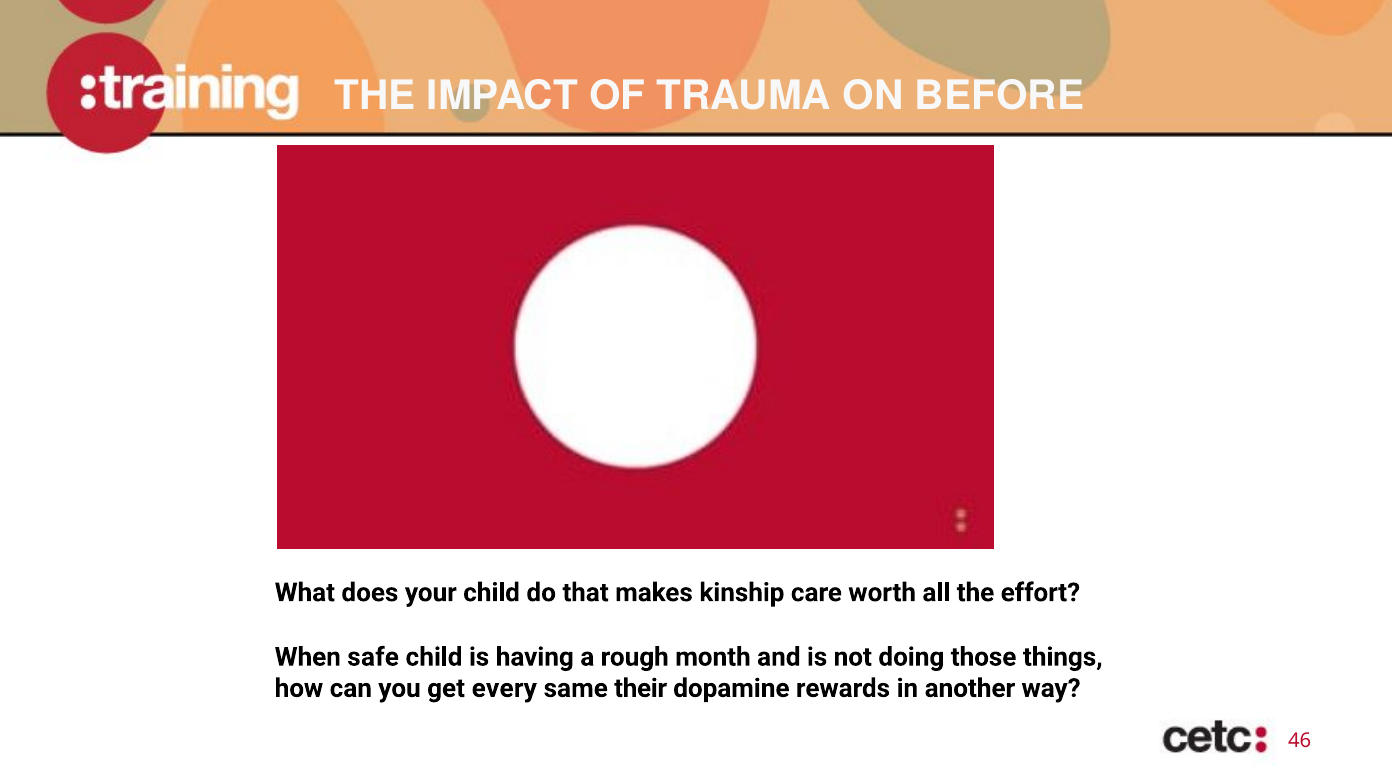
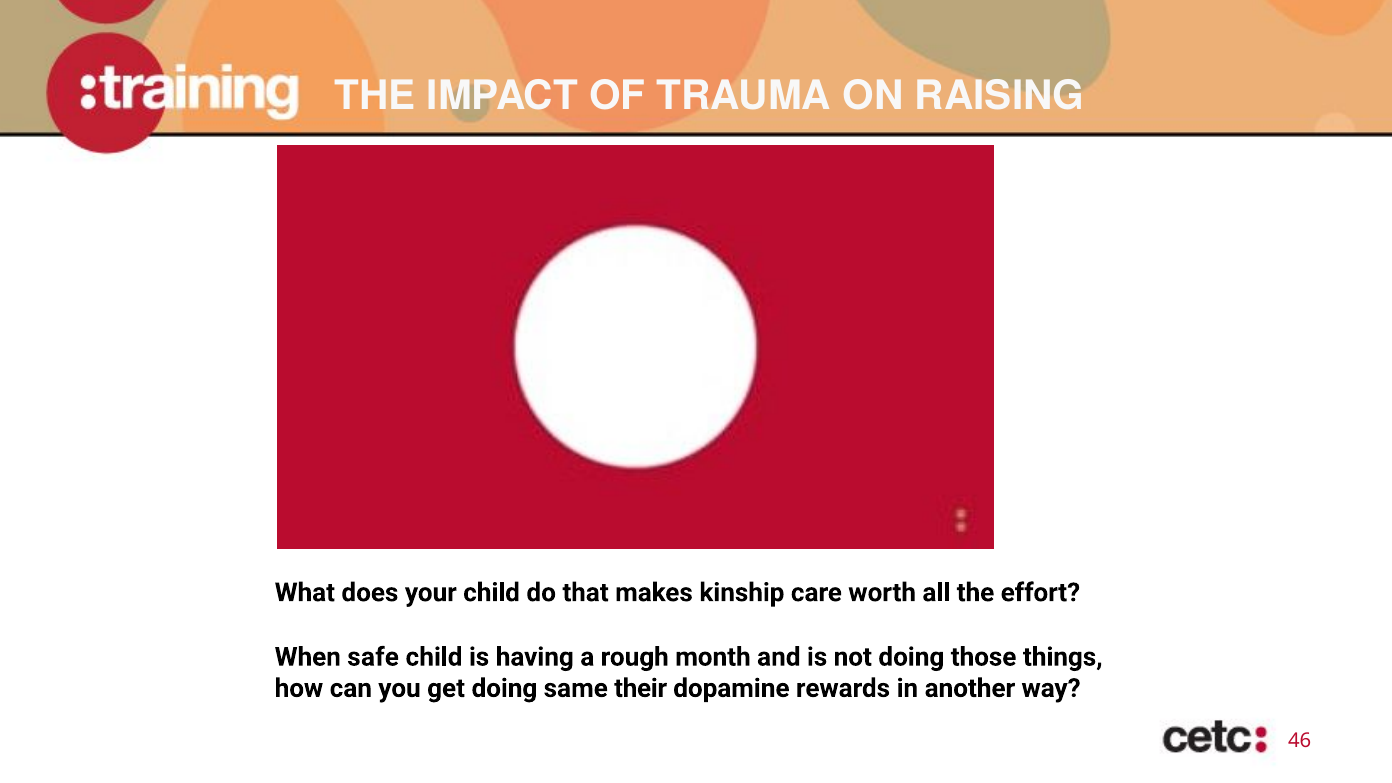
BEFORE: BEFORE -> RAISING (999, 96)
get every: every -> doing (504, 688)
